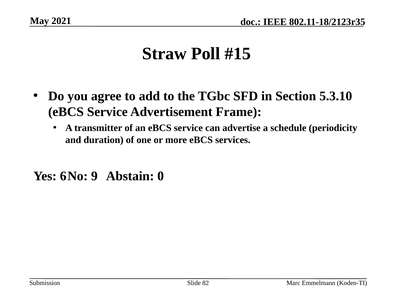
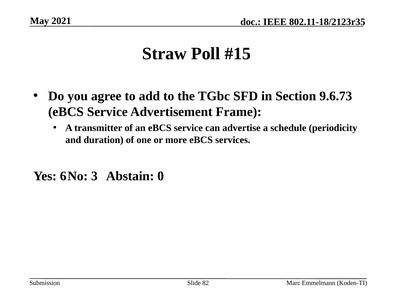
5.3.10: 5.3.10 -> 9.6.73 (336, 96)
9: 9 -> 3 (94, 176)
